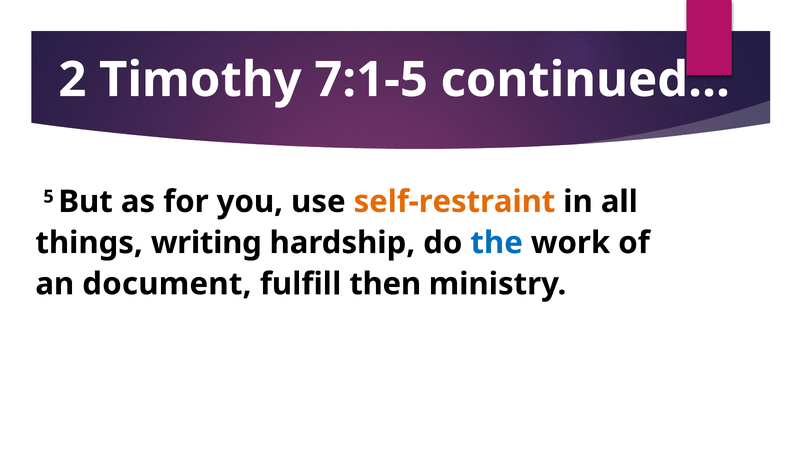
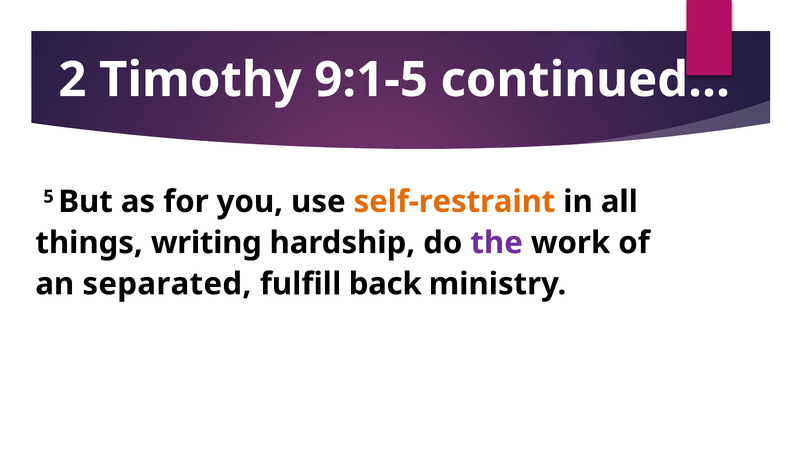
7:1-5: 7:1-5 -> 9:1-5 (371, 80)
the colour: blue -> purple (497, 243)
document: document -> separated (167, 284)
then: then -> back (385, 284)
